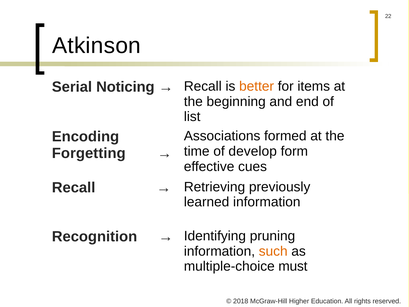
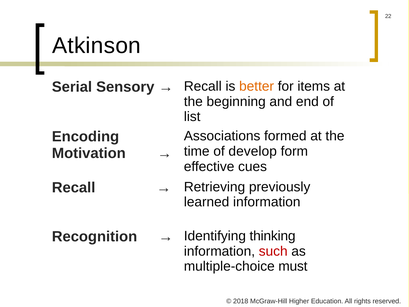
Noticing: Noticing -> Sensory (125, 87)
Forgetting: Forgetting -> Motivation (89, 153)
pruning: pruning -> thinking (273, 236)
such colour: orange -> red (273, 251)
